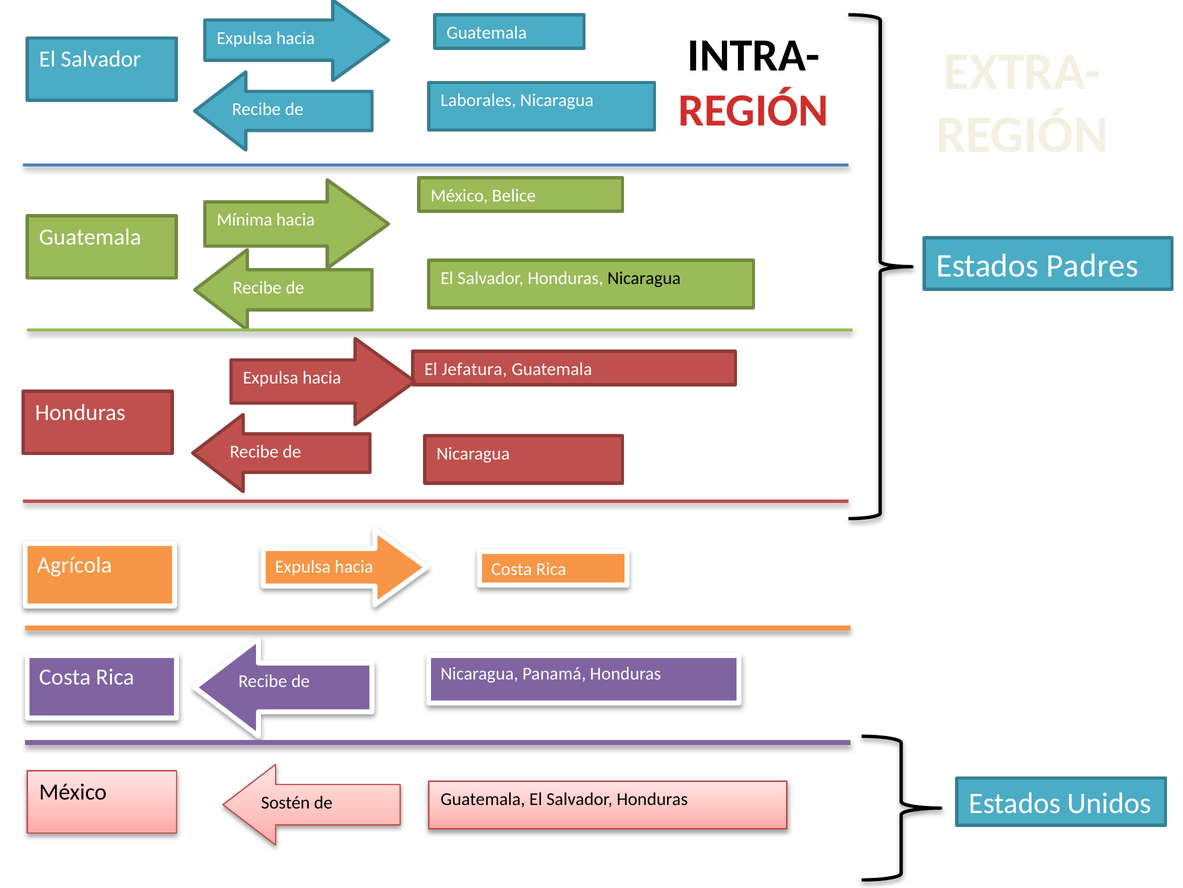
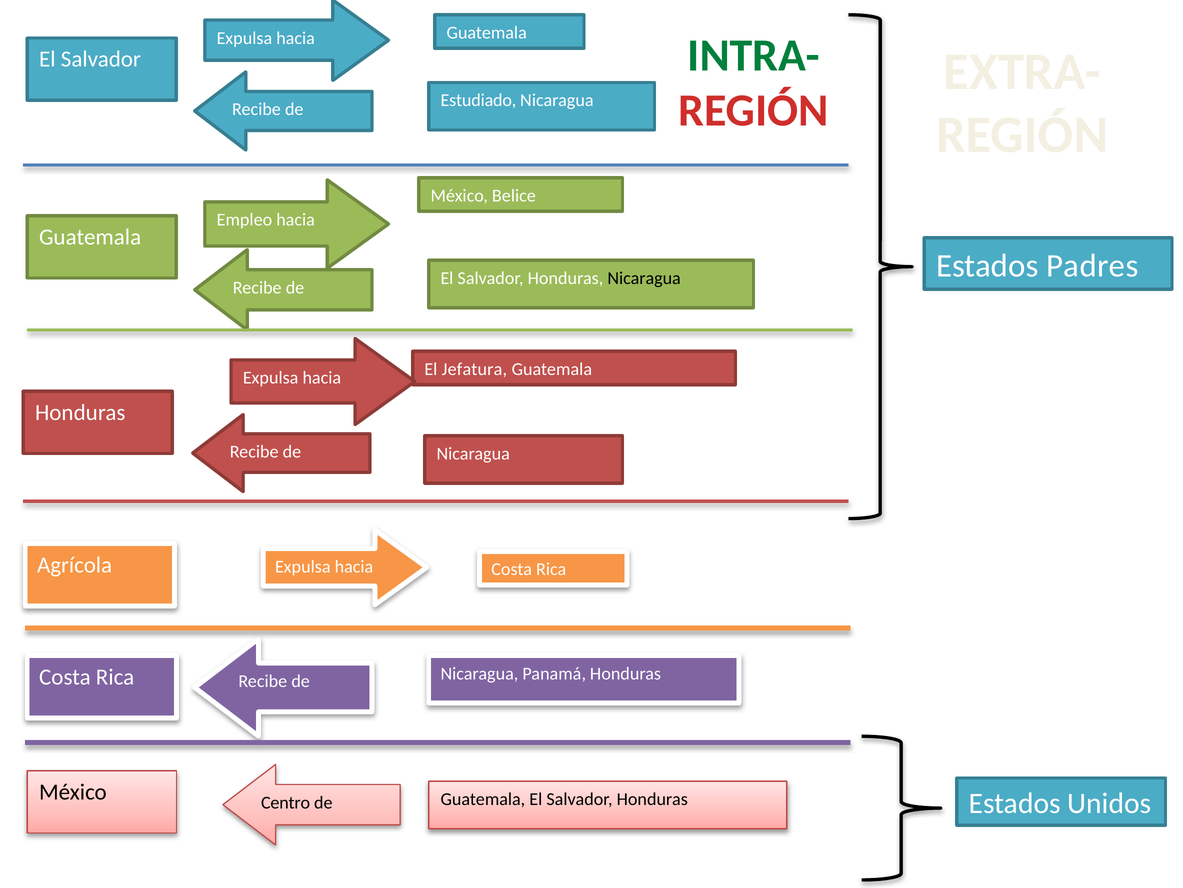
INTRA- colour: black -> green (754, 55)
Laborales: Laborales -> Estudiado (478, 100)
Mínima: Mínima -> Empleo (244, 220)
Sostén: Sostén -> Centro (286, 802)
